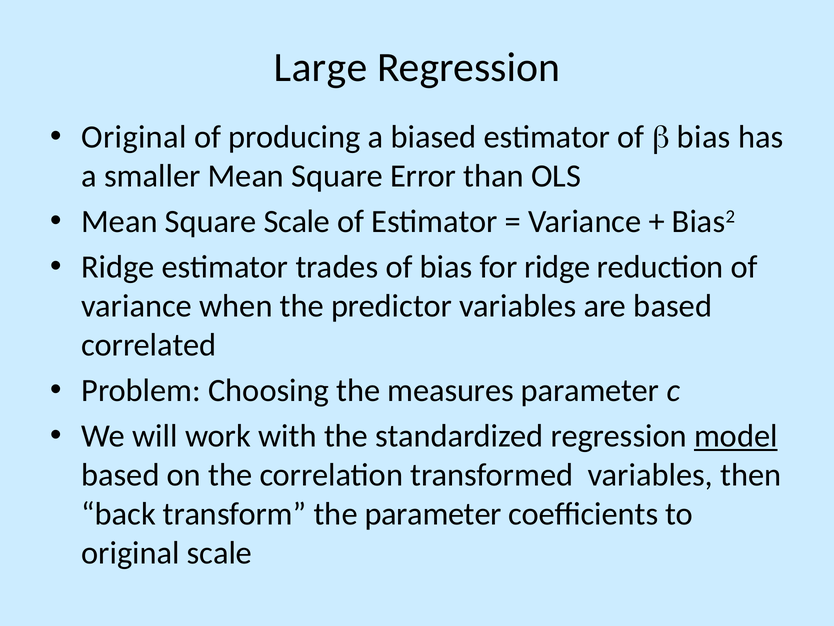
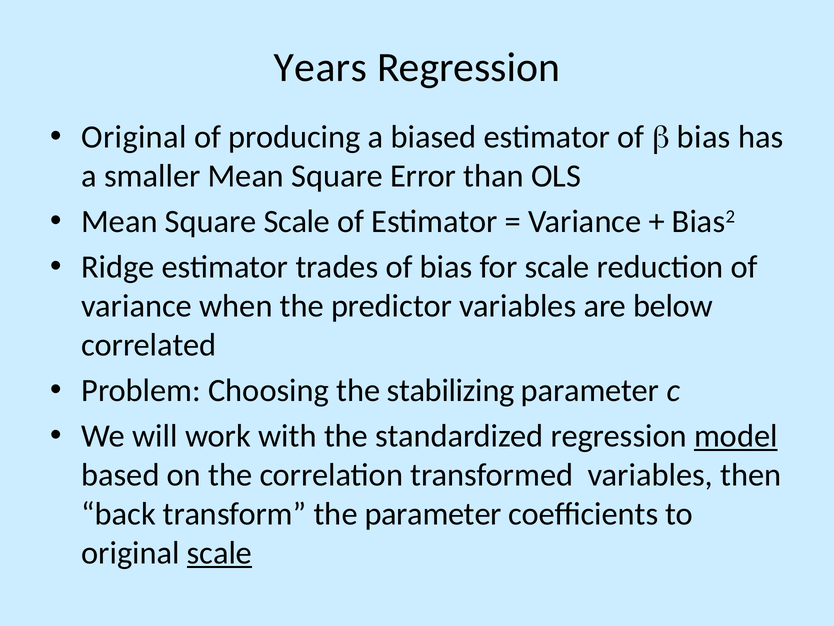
Large: Large -> Years (320, 68)
for ridge: ridge -> scale (557, 267)
are based: based -> below (673, 306)
measures: measures -> stabilizing (451, 390)
scale underline: none -> present (219, 553)
